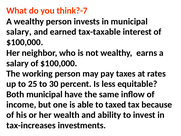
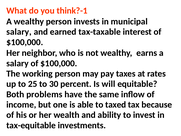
think?-7: think?-7 -> think?-1 (72, 11)
less: less -> will (108, 84)
Both municipal: municipal -> problems (44, 94)
tax-increases: tax-increases -> tax-equitable (31, 125)
